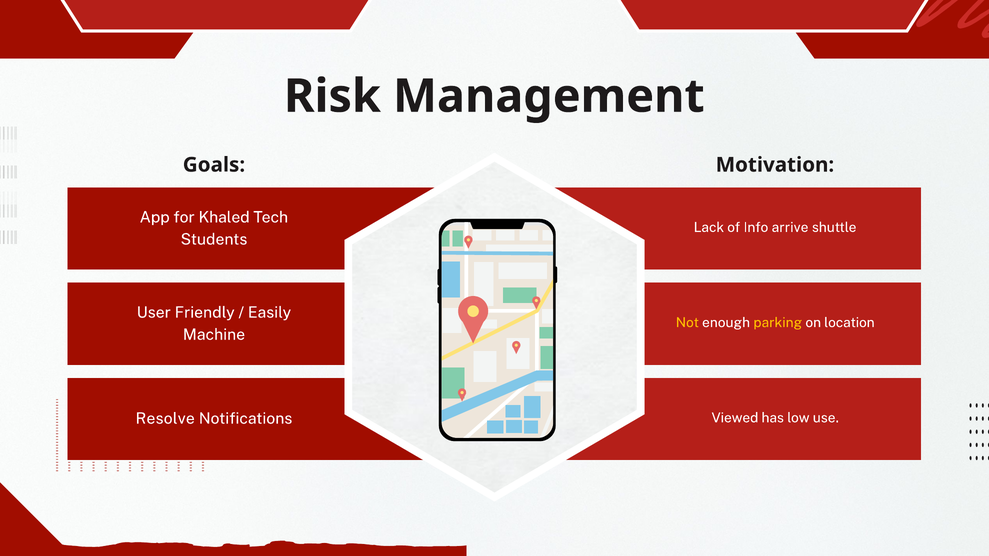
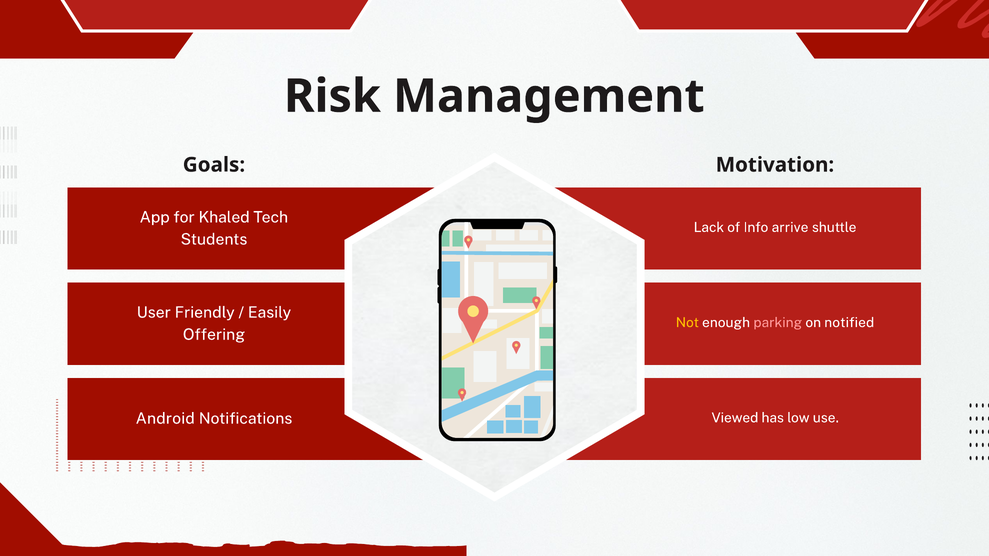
parking colour: yellow -> pink (778, 323)
location: location -> notified (849, 323)
Machine: Machine -> Offering (214, 335)
Resolve: Resolve -> Android (165, 419)
